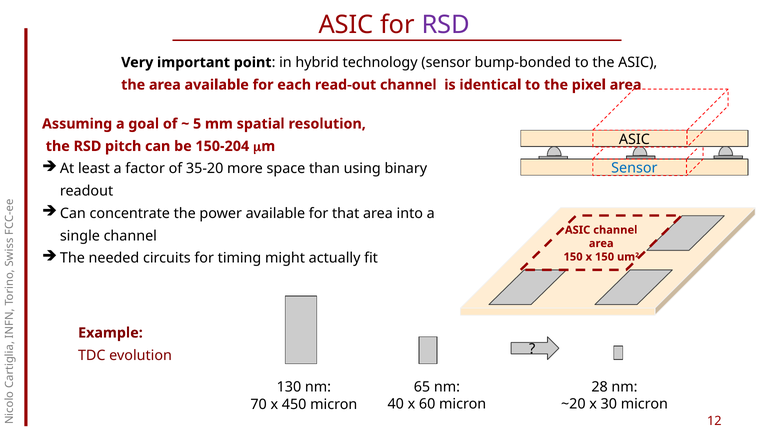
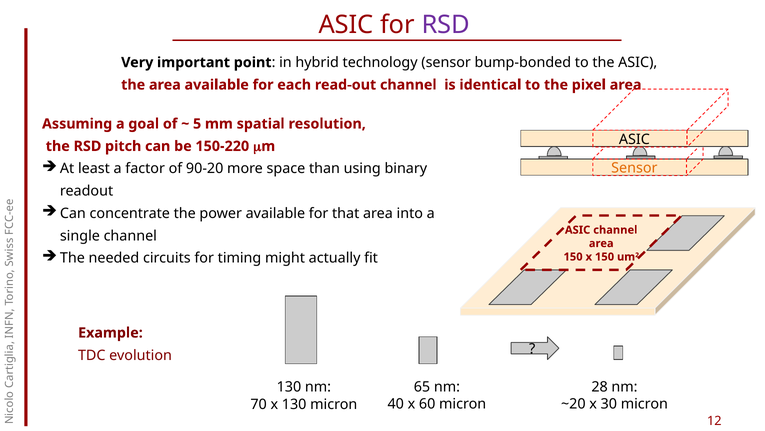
150-204: 150-204 -> 150-220 (222, 146)
35-20: 35-20 -> 90-20 (205, 168)
Sensor colour: blue -> orange (634, 168)
x 450: 450 -> 130 (294, 404)
